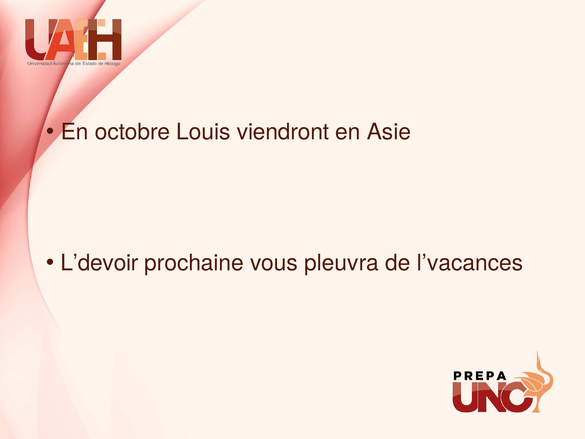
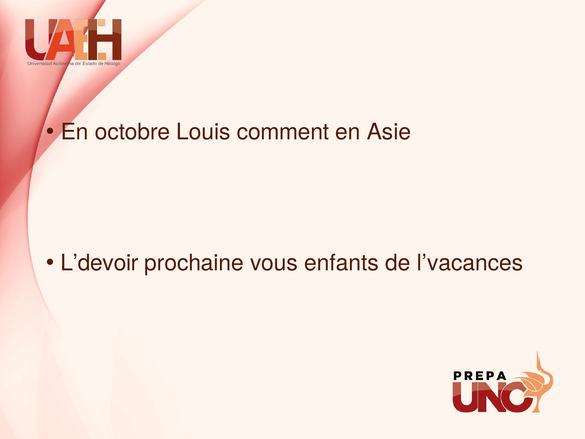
viendront: viendront -> comment (283, 132)
pleuvra: pleuvra -> enfants (342, 263)
